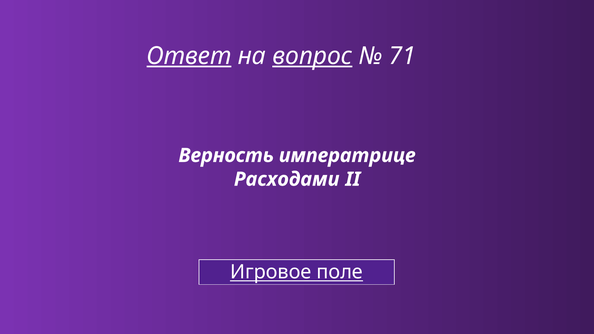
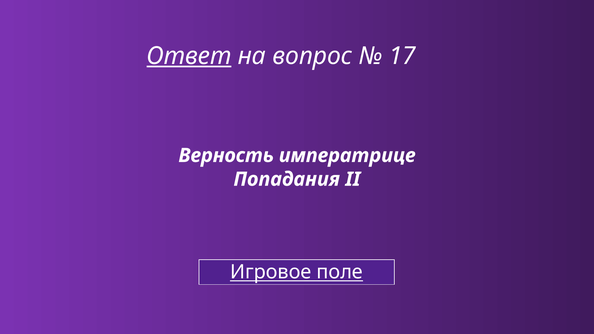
вопрос underline: present -> none (312, 56)
71: 71 -> 17 (402, 56)
Расходами: Расходами -> Попадания (287, 179)
